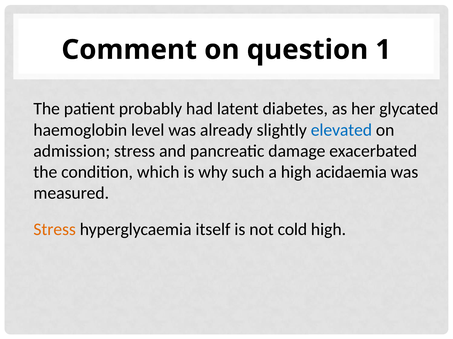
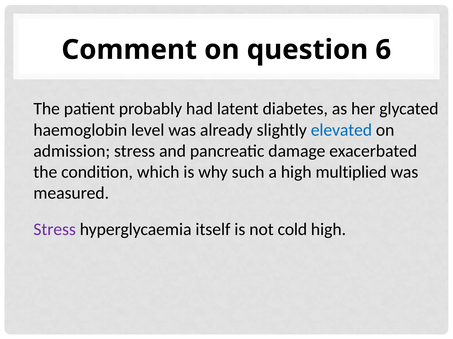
1: 1 -> 6 (383, 50)
acidaemia: acidaemia -> multiplied (351, 172)
Stress colour: orange -> purple (55, 230)
